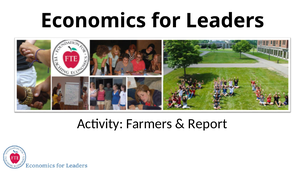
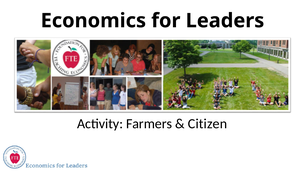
Report: Report -> Citizen (208, 123)
